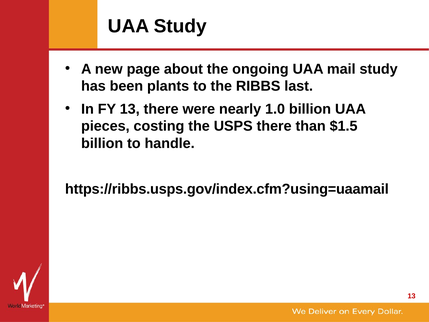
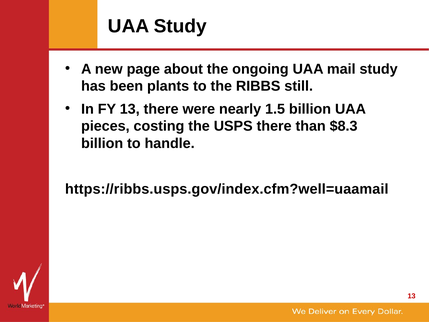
last: last -> still (299, 86)
1.0: 1.0 -> 1.5 (275, 109)
$1.5: $1.5 -> $8.3 (344, 126)
https://ribbs.usps.gov/index.cfm?using=uaamail: https://ribbs.usps.gov/index.cfm?using=uaamail -> https://ribbs.usps.gov/index.cfm?well=uaamail (227, 189)
